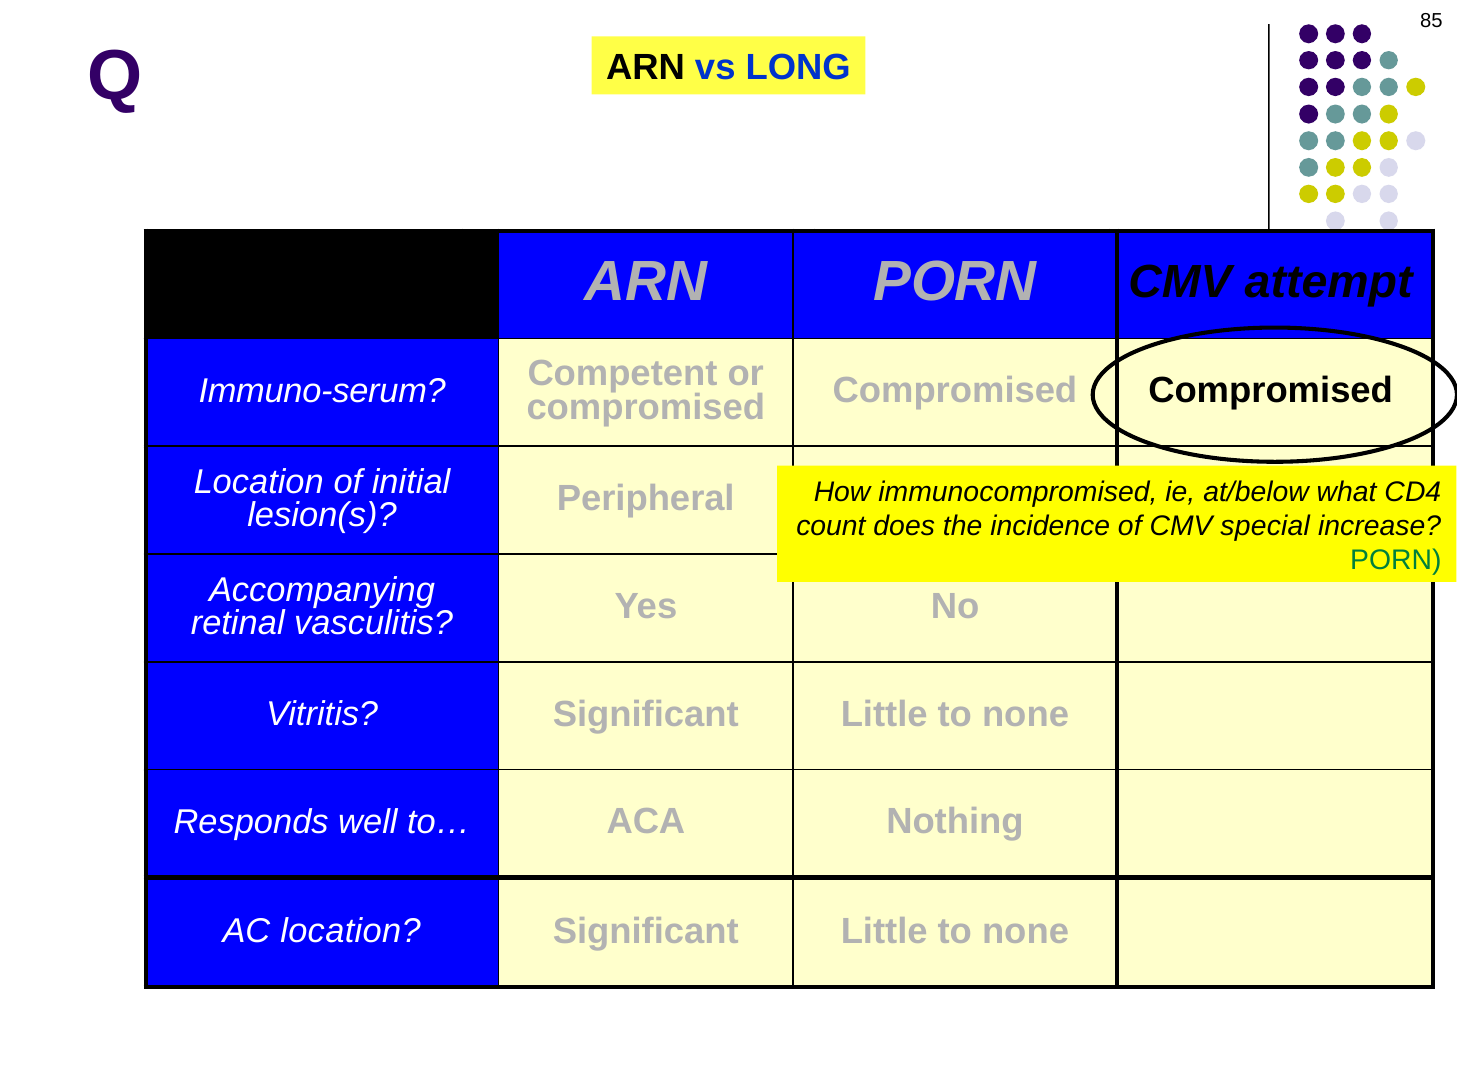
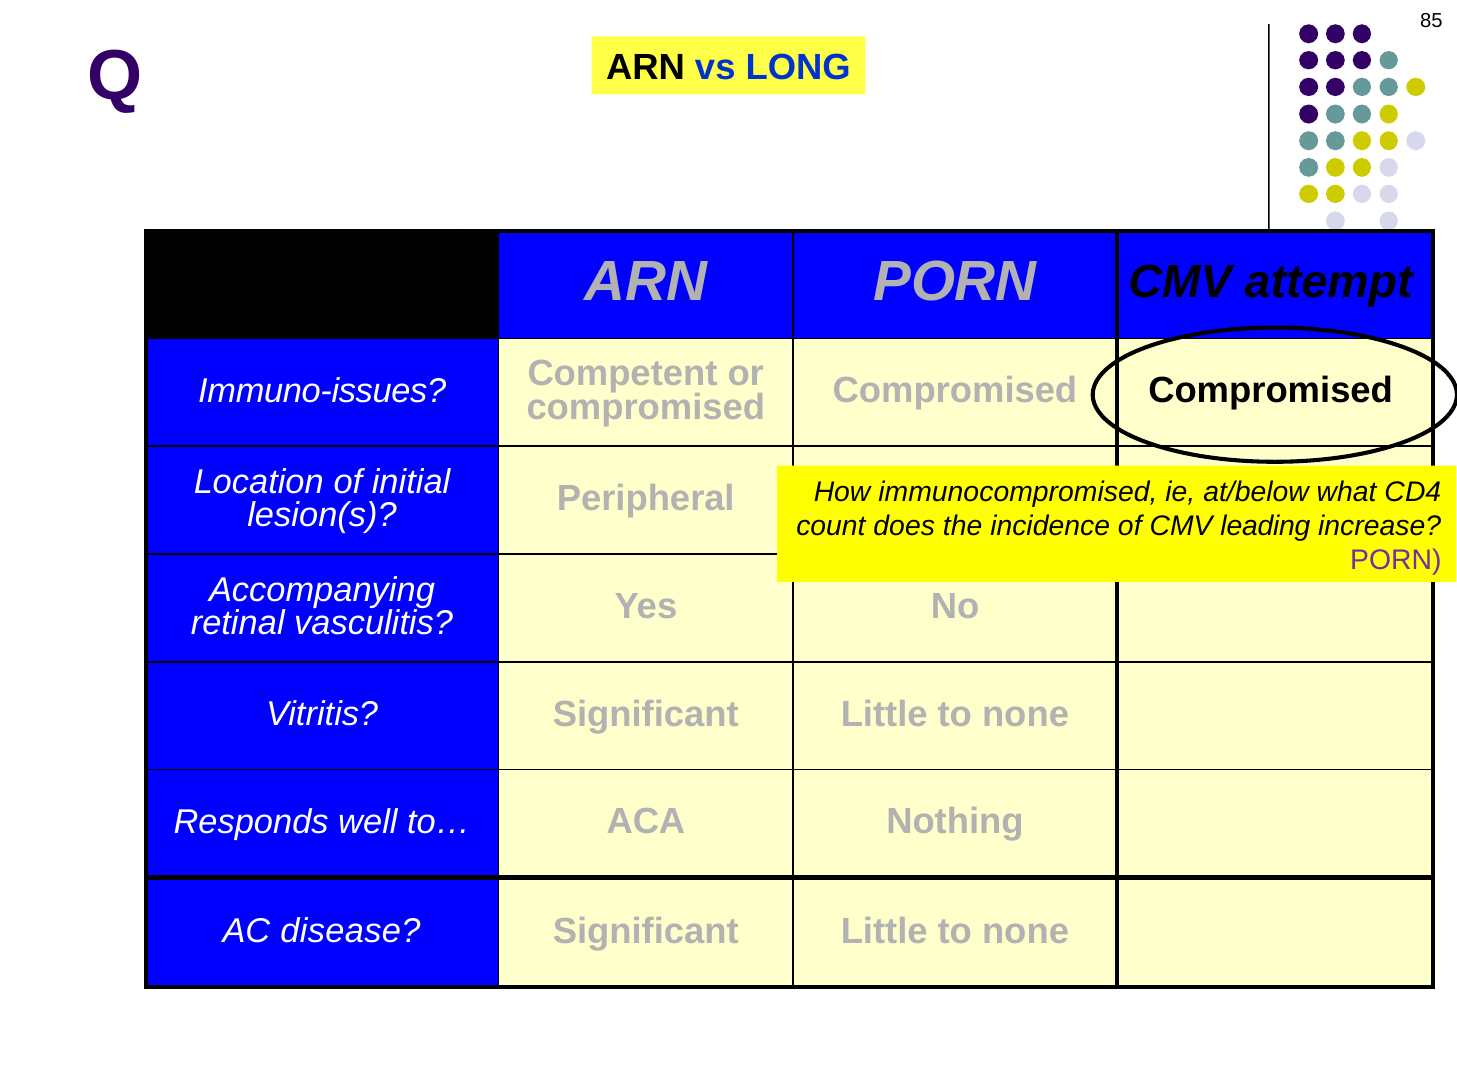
Immuno-serum: Immuno-serum -> Immuno-issues (322, 391)
special: special -> leading (1265, 526)
PORN colour: green -> purple (1396, 560)
AC location: location -> disease (351, 932)
